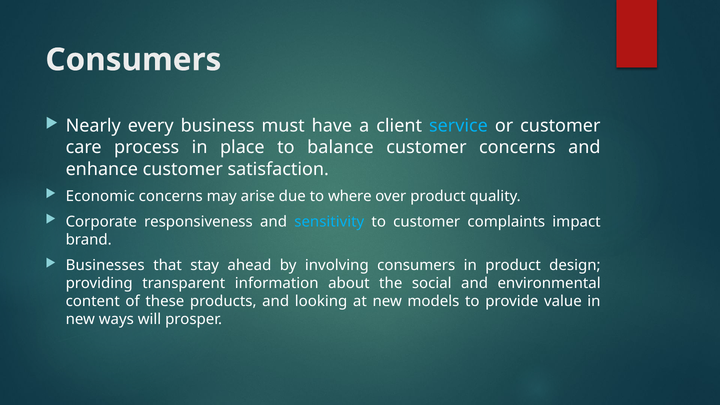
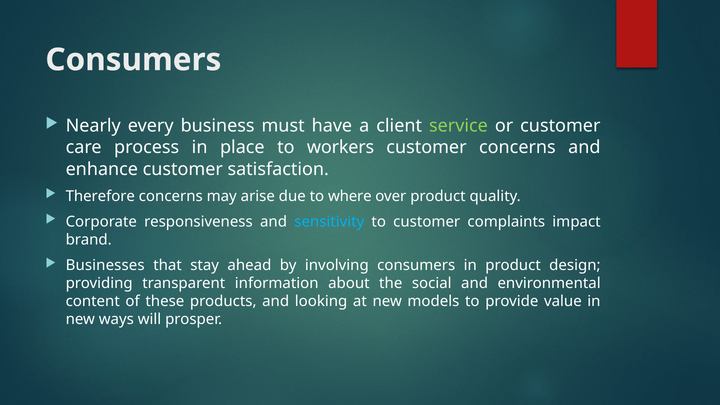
service colour: light blue -> light green (458, 126)
balance: balance -> workers (341, 147)
Economic: Economic -> Therefore (100, 196)
